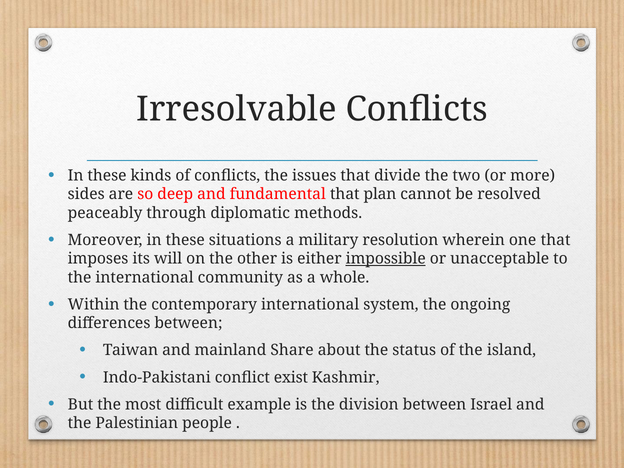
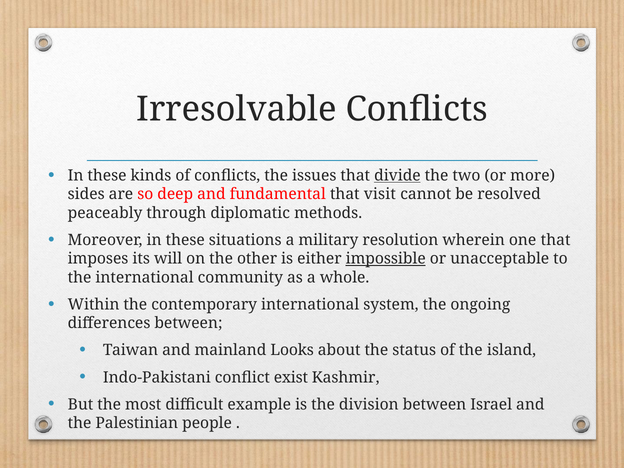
divide underline: none -> present (397, 176)
plan: plan -> visit (380, 194)
Share: Share -> Looks (292, 350)
